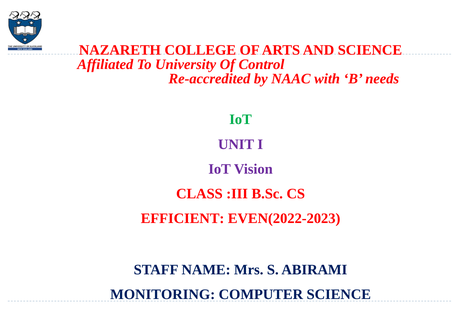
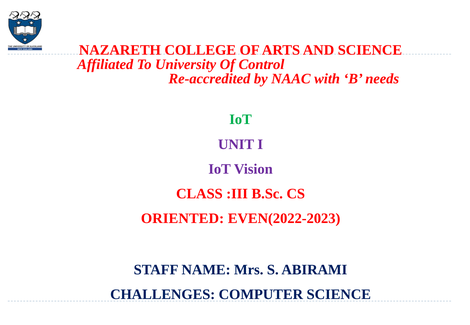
EFFICIENT: EFFICIENT -> ORIENTED (182, 219)
MONITORING: MONITORING -> CHALLENGES (163, 295)
